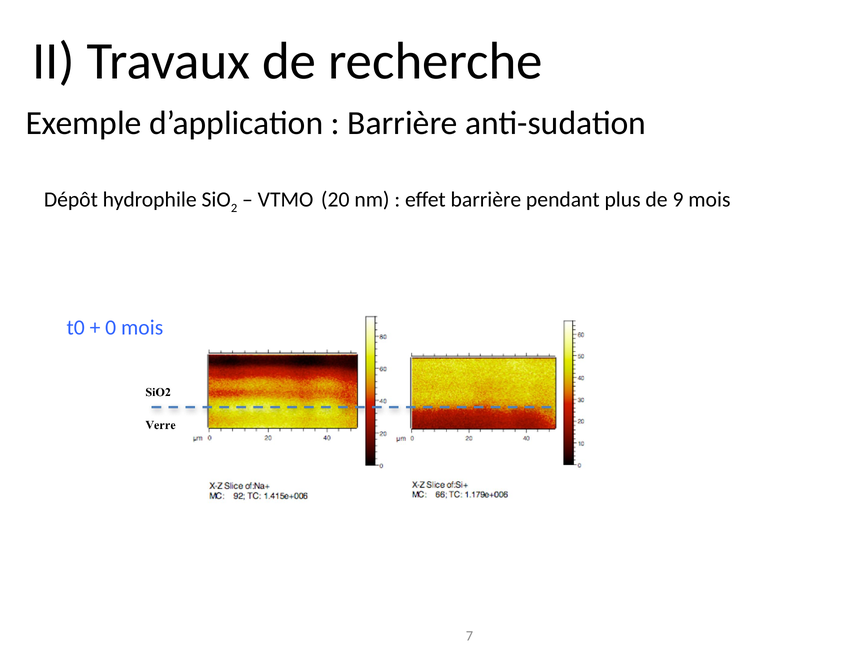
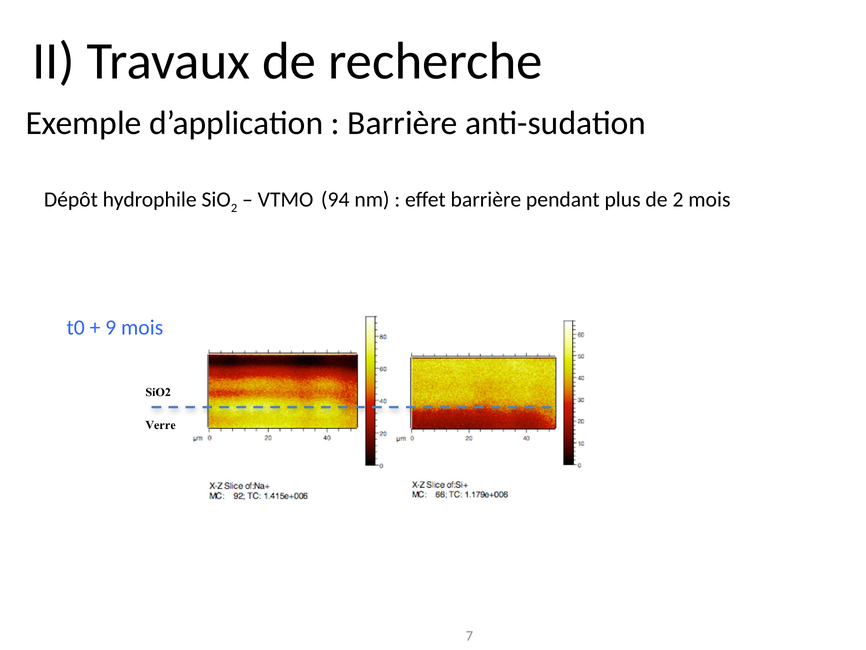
20: 20 -> 94 (335, 200)
de 9: 9 -> 2 (678, 200)
0: 0 -> 9 (111, 328)
